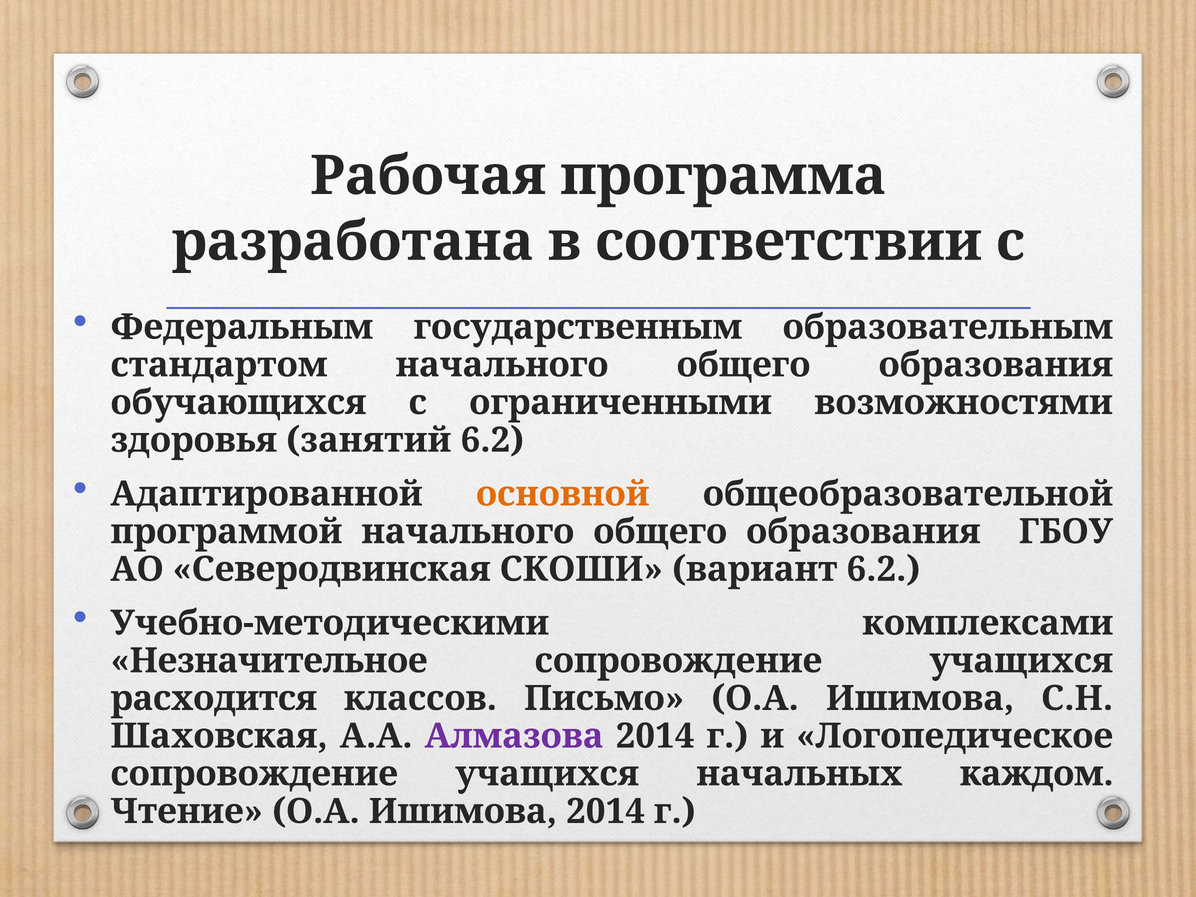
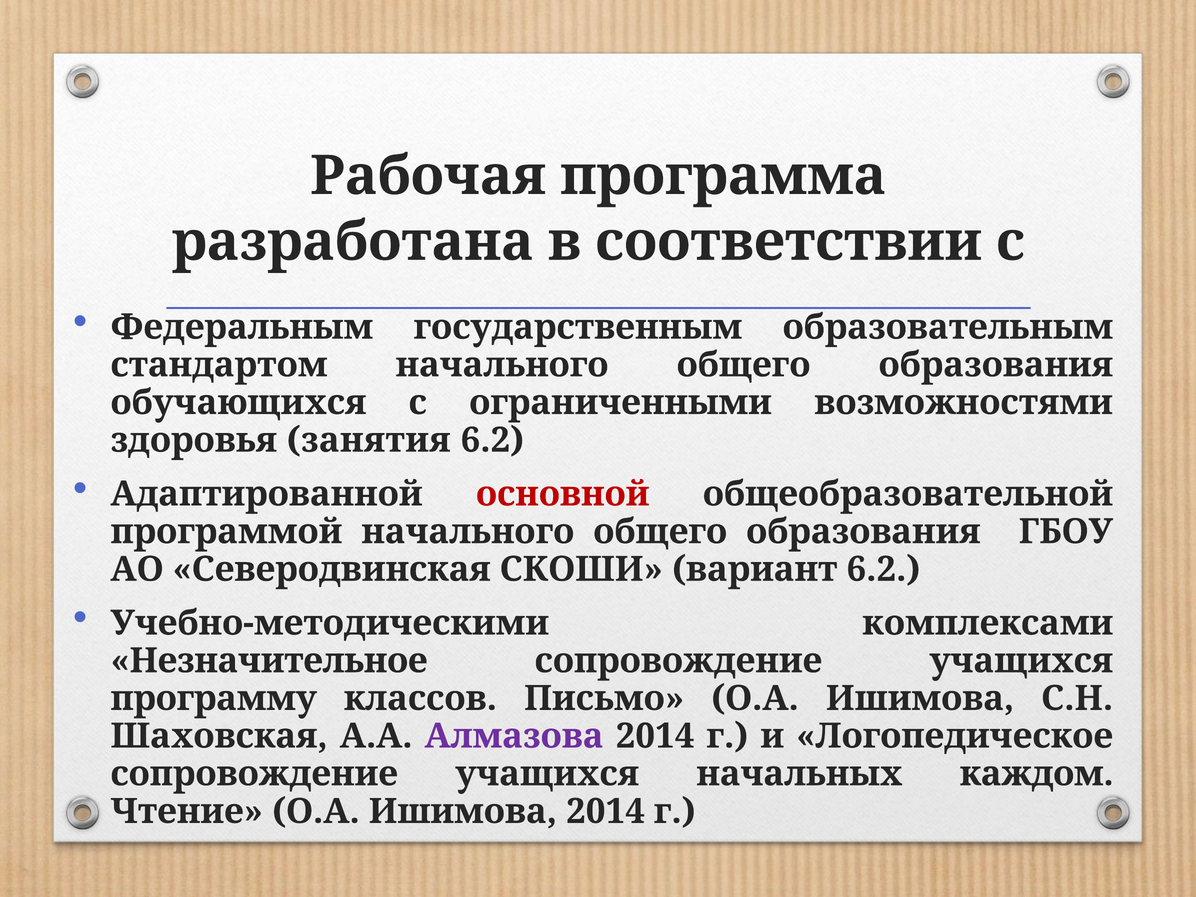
занятий: занятий -> занятия (369, 440)
основной colour: orange -> red (563, 494)
расходится: расходится -> программу (214, 698)
